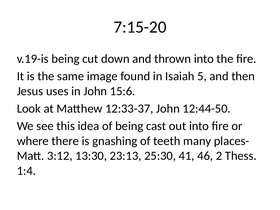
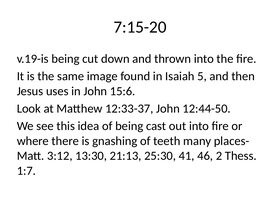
23:13: 23:13 -> 21:13 (126, 156)
1:4: 1:4 -> 1:7 (26, 171)
